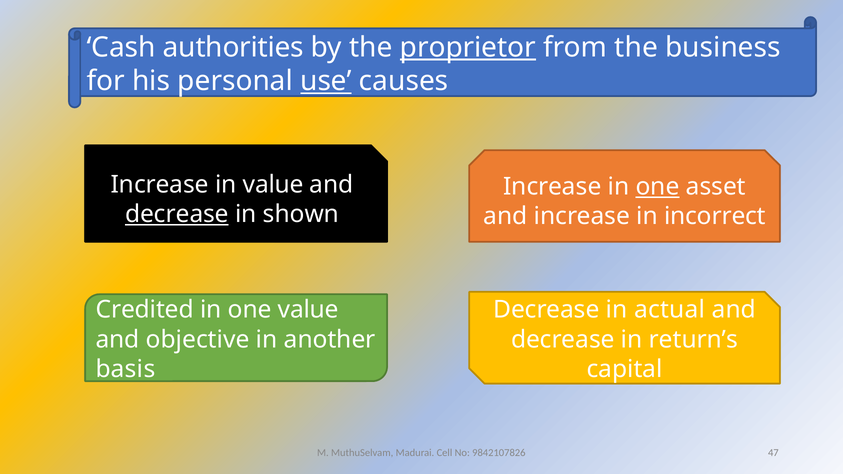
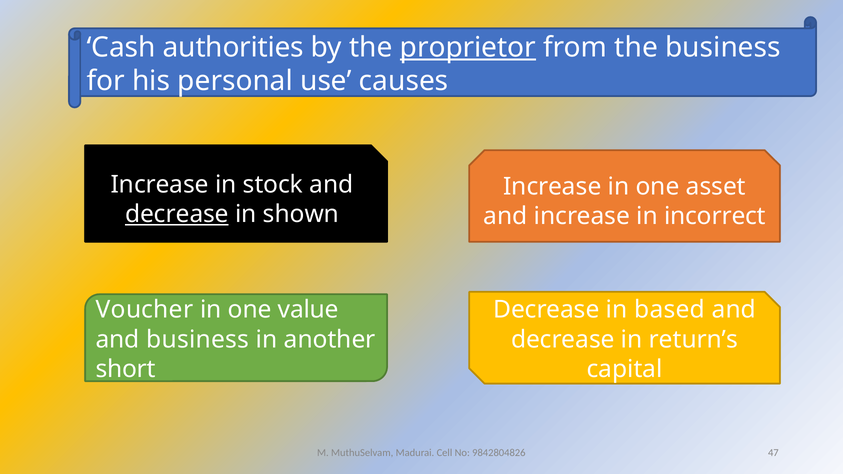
use underline: present -> none (326, 81)
in value: value -> stock (273, 185)
one underline: present -> none (658, 187)
Credited: Credited -> Voucher (145, 310)
actual: actual -> based (670, 310)
and objective: objective -> business (198, 340)
basis: basis -> short (126, 369)
9842107826: 9842107826 -> 9842804826 (499, 453)
